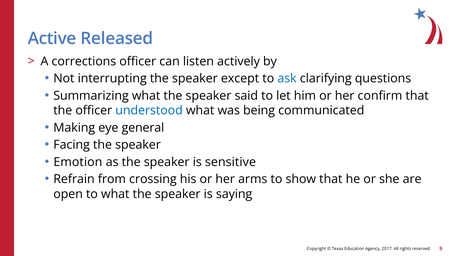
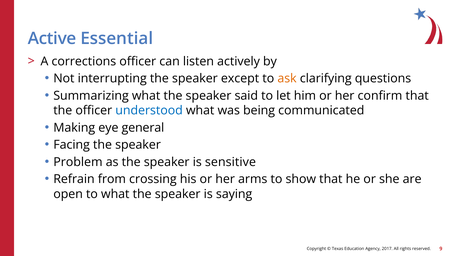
Released: Released -> Essential (117, 39)
ask colour: blue -> orange (287, 79)
Emotion: Emotion -> Problem (78, 162)
